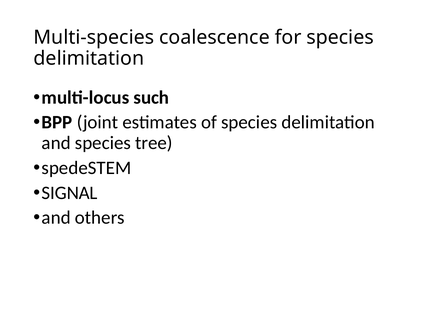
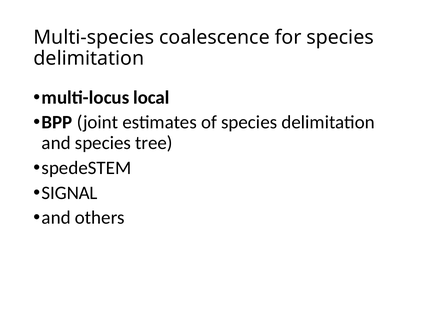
such: such -> local (151, 98)
